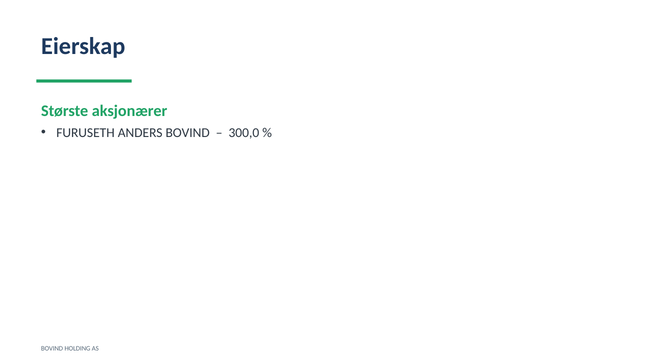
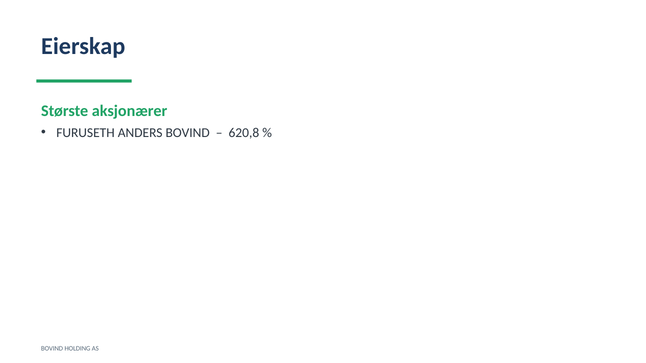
300,0: 300,0 -> 620,8 (244, 133)
